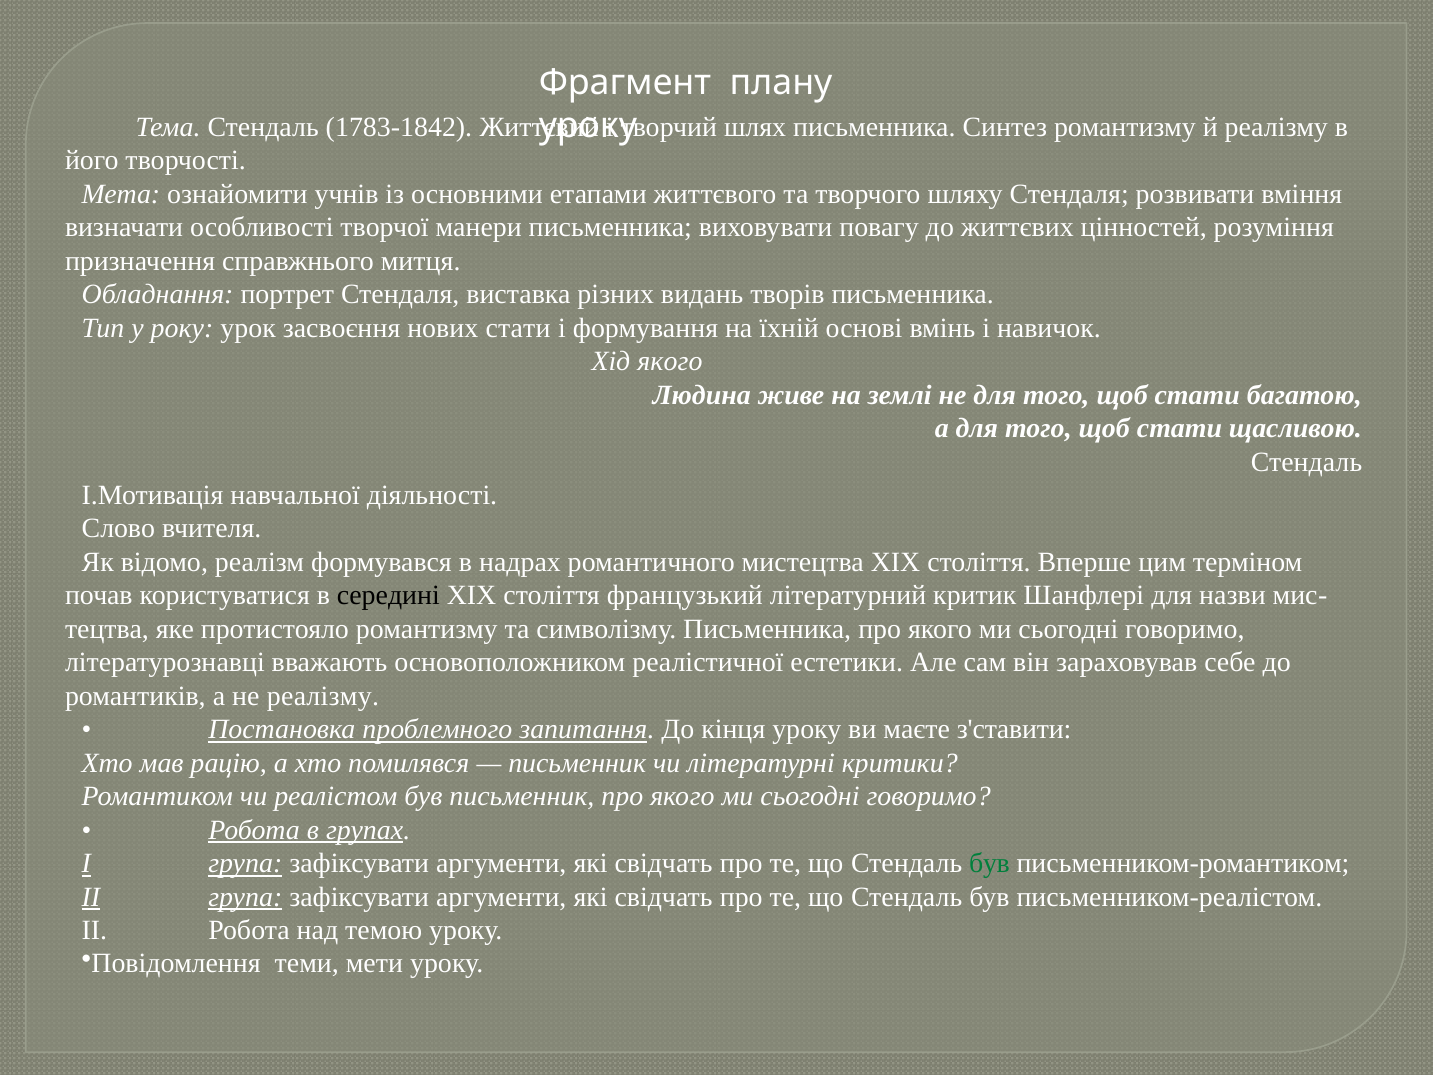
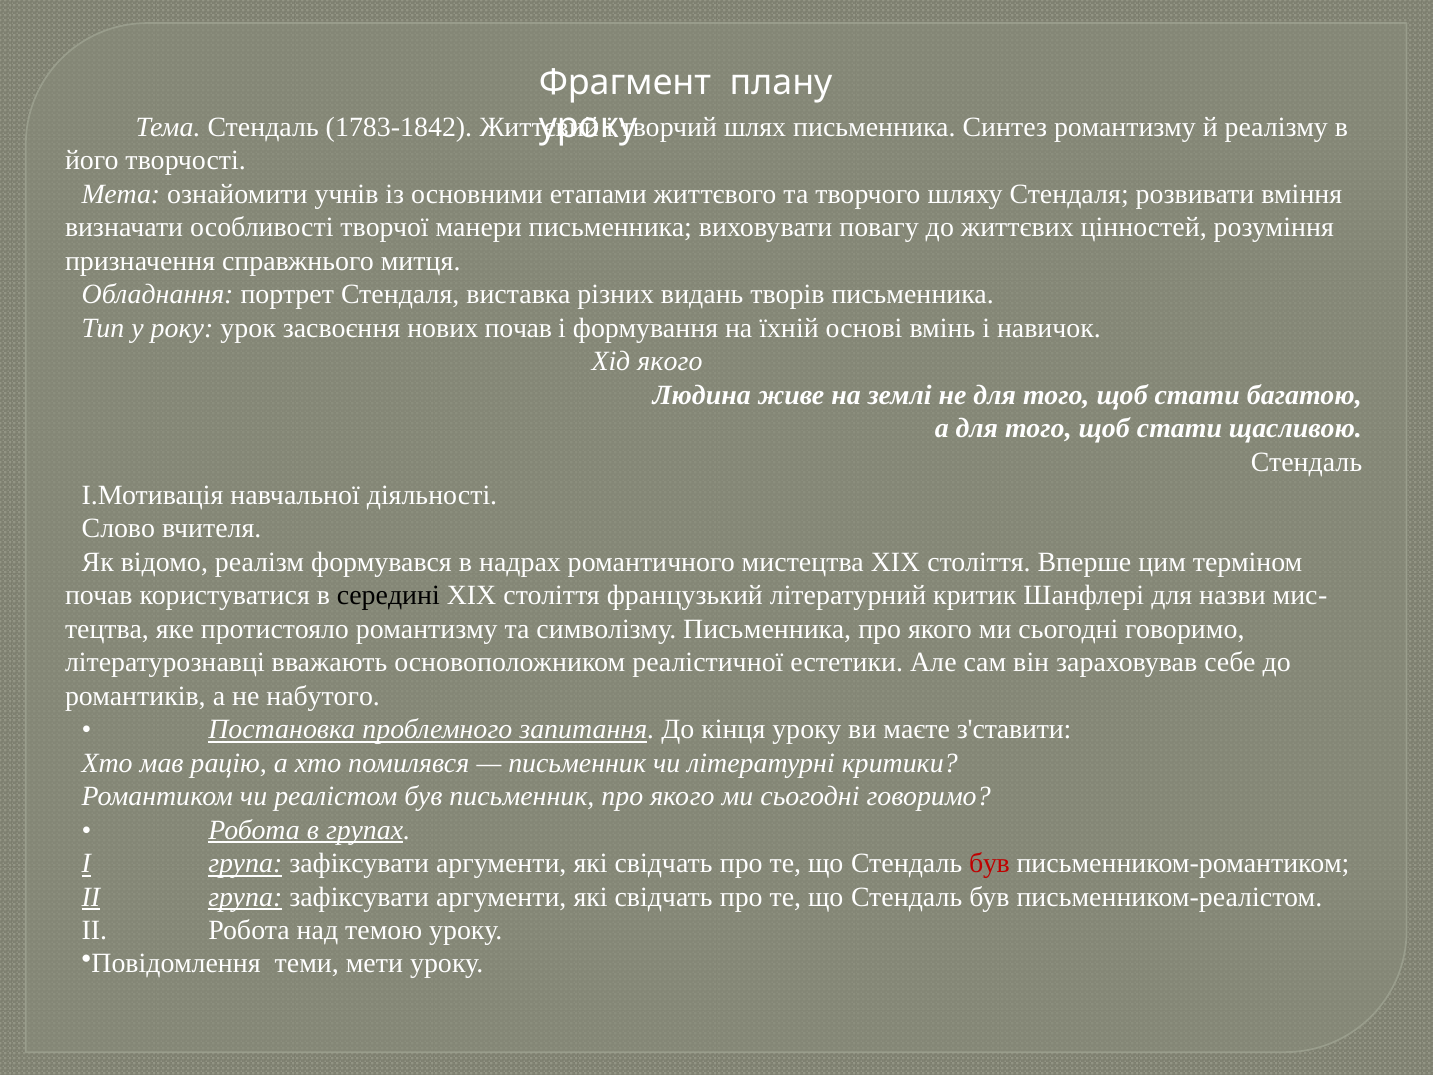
нових стати: стати -> почав (518, 328)
не реалізму: реалізму -> набутого (323, 696)
був colour: green -> red (990, 863)
